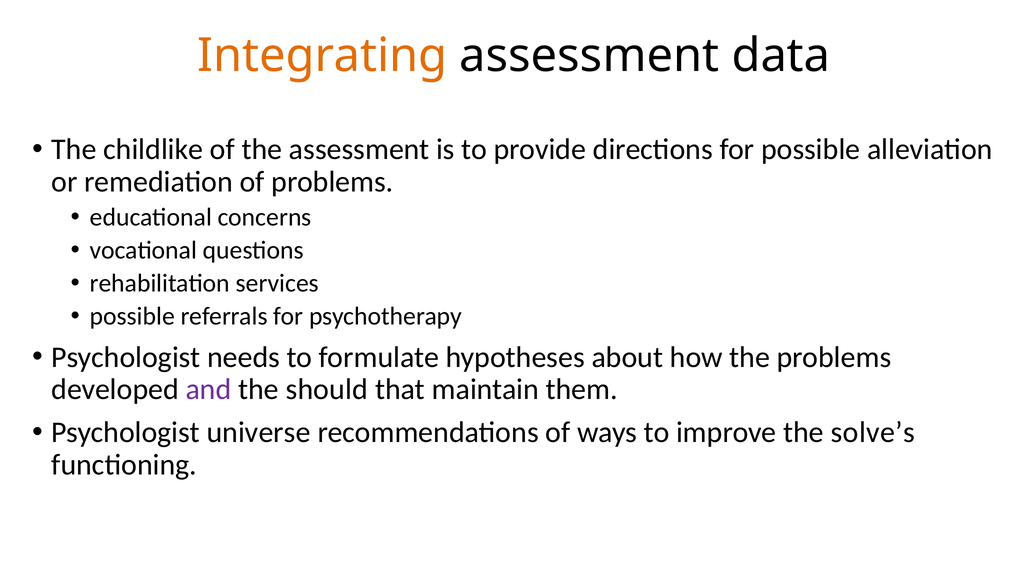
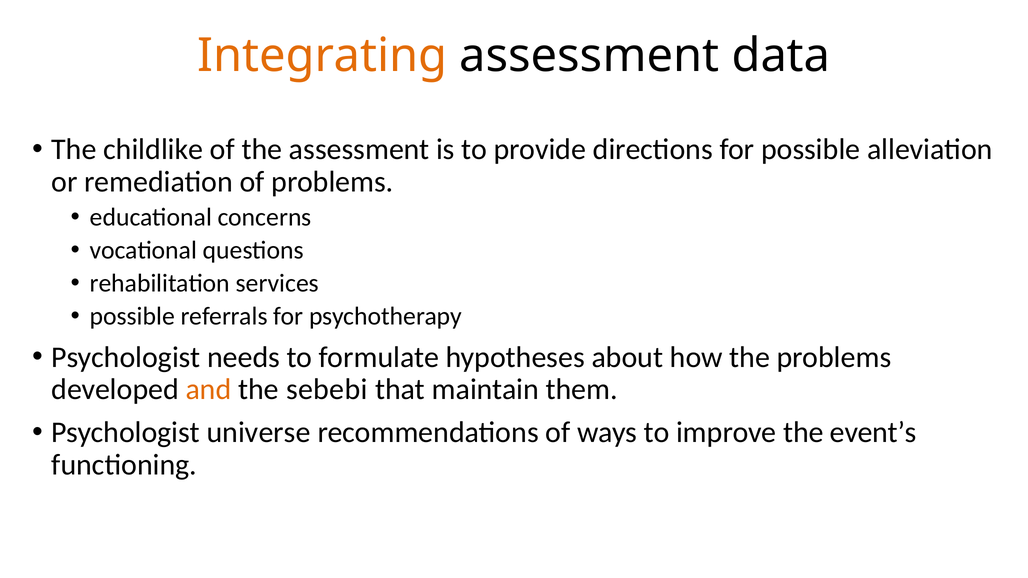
and colour: purple -> orange (209, 390)
should: should -> sebebi (327, 390)
solve’s: solve’s -> event’s (873, 433)
